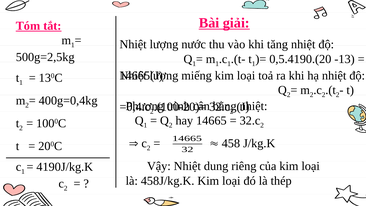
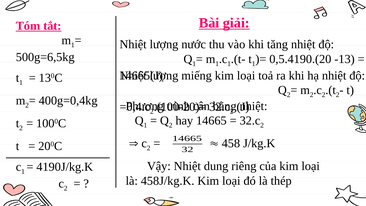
500g=2,5kg: 500g=2,5kg -> 500g=6,5kg (45, 57)
